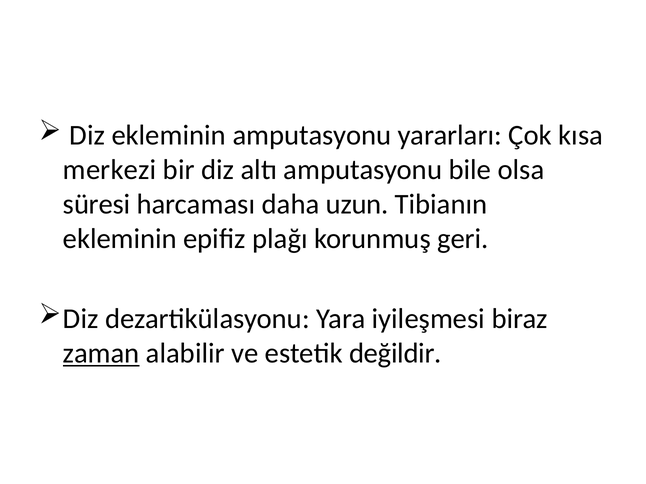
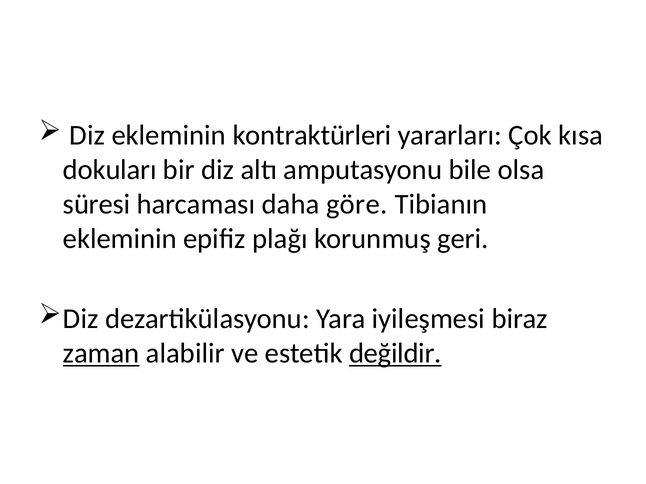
ekleminin amputasyonu: amputasyonu -> kontraktürleri (312, 136)
merkezi: merkezi -> dokuları (110, 170)
uzun: uzun -> göre (357, 204)
değildir underline: none -> present (395, 354)
